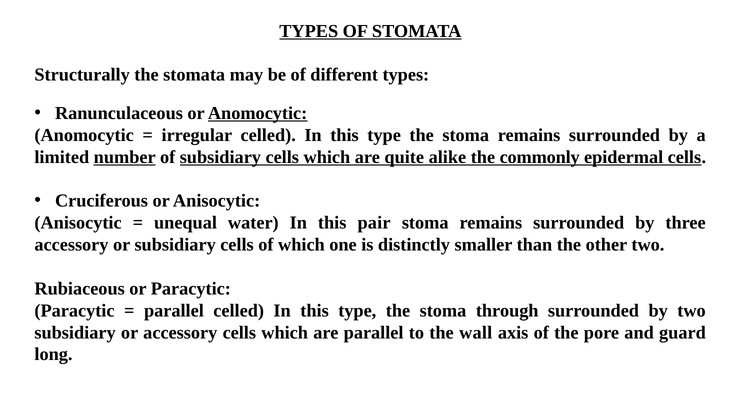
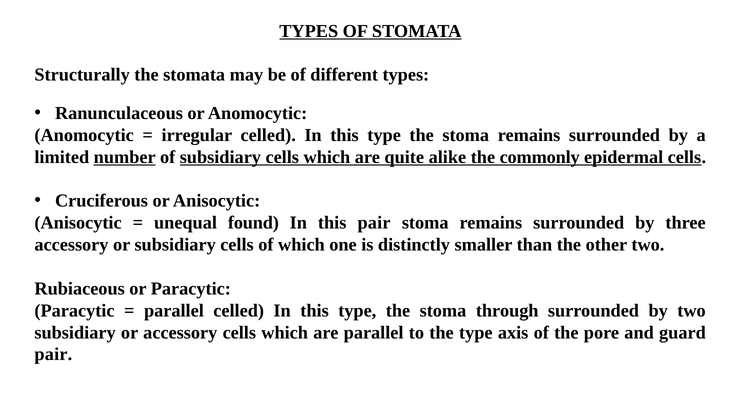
Anomocytic underline: present -> none (258, 113)
water: water -> found (253, 223)
the wall: wall -> type (476, 333)
long: long -> pair (53, 355)
